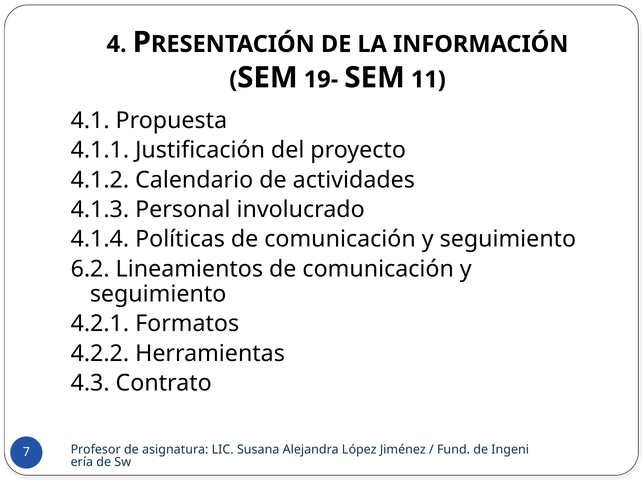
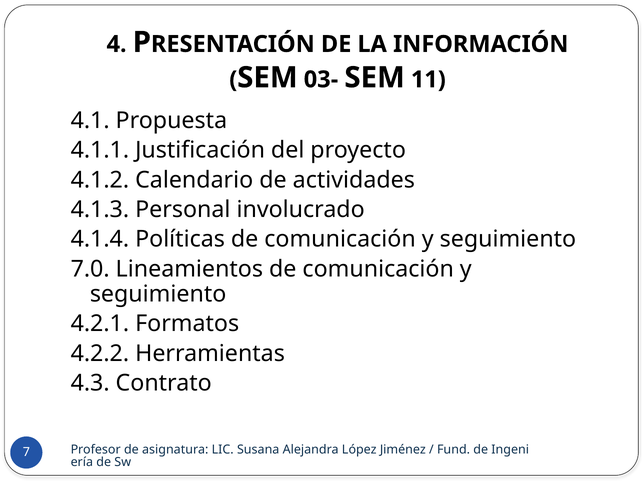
19-: 19- -> 03- (321, 80)
6.2: 6.2 -> 7.0 (90, 269)
